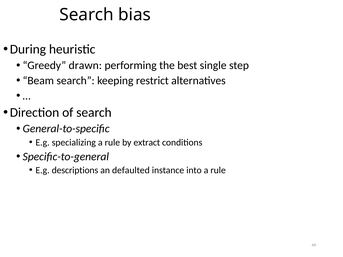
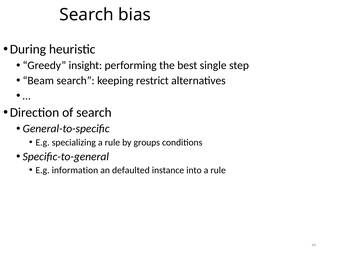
drawn: drawn -> insight (85, 66)
extract: extract -> groups (147, 143)
descriptions: descriptions -> information (75, 170)
